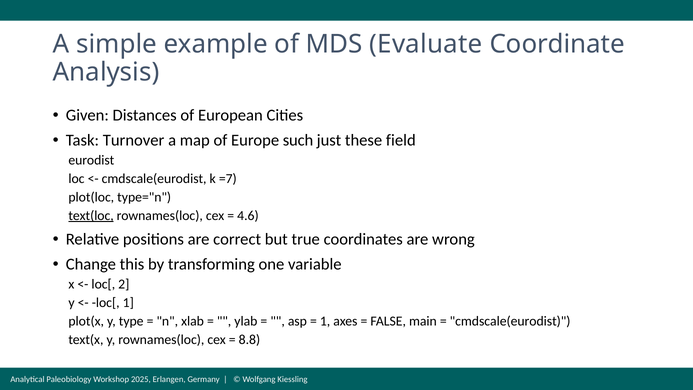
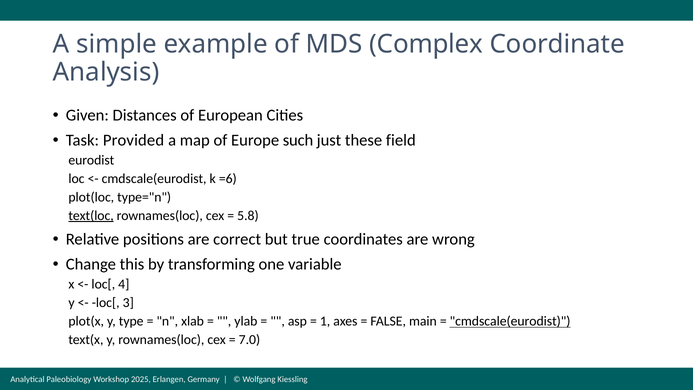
Evaluate: Evaluate -> Complex (426, 44)
Turnover: Turnover -> Provided (134, 140)
=7: =7 -> =6 (228, 179)
4.6: 4.6 -> 5.8 (248, 216)
2: 2 -> 4 (124, 284)
loc[ 1: 1 -> 3 (128, 303)
cmdscale(eurodist underline: none -> present (510, 321)
8.8: 8.8 -> 7.0 (249, 340)
